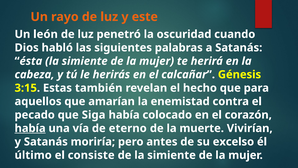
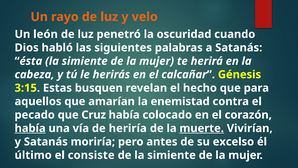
este: este -> velo (145, 17)
también: también -> busquen (99, 88)
Siga: Siga -> Cruz (94, 115)
eterno: eterno -> heriría (128, 128)
muerte underline: none -> present (202, 128)
